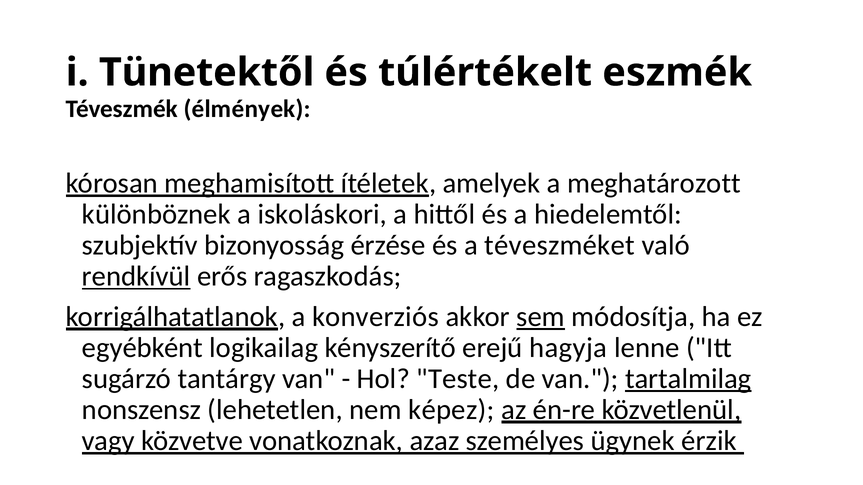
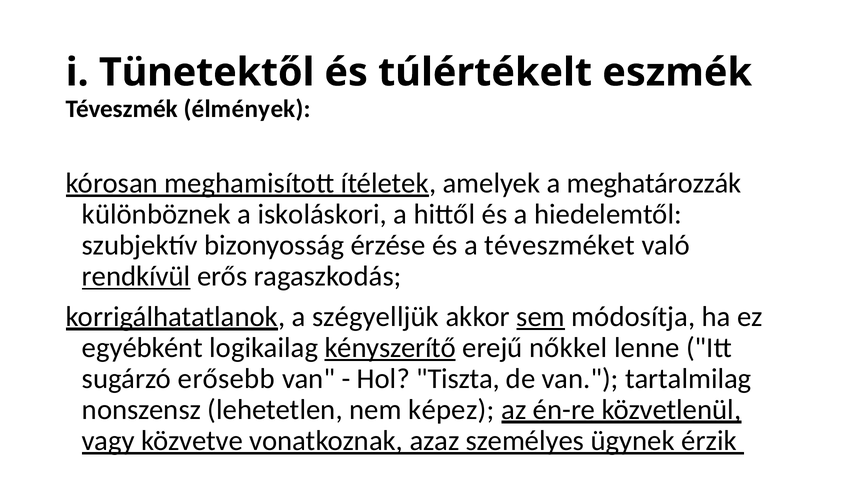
meghatározott: meghatározott -> meghatározzák (654, 183)
konverziós: konverziós -> szégyelljük (376, 317)
kényszerítő underline: none -> present (390, 348)
hagyja: hagyja -> nőkkel (568, 348)
tantárgy: tantárgy -> erősebb (226, 379)
Teste: Teste -> Tiszta (458, 379)
tartalmilag underline: present -> none (688, 379)
